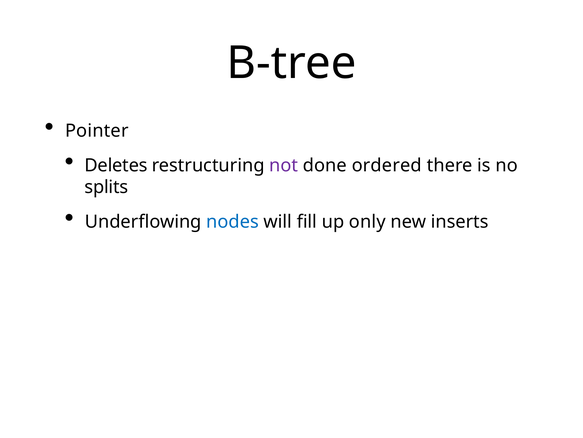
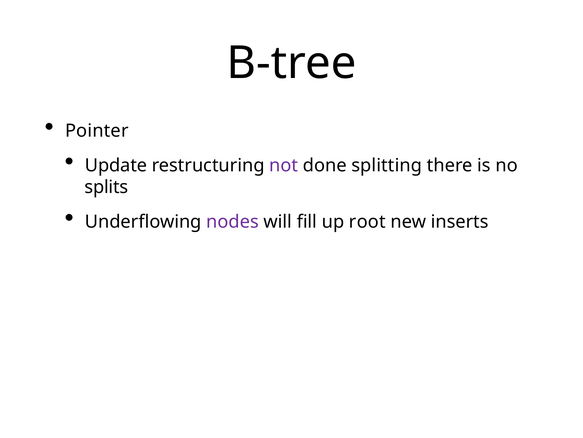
Deletes: Deletes -> Update (116, 165)
ordered: ordered -> splitting (387, 165)
nodes colour: blue -> purple (233, 221)
only: only -> root (367, 221)
